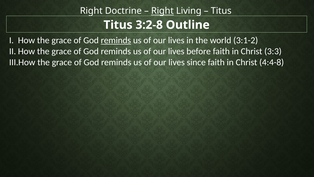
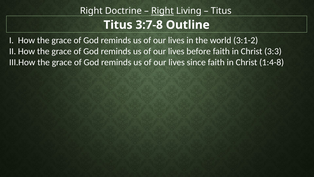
3:2-8: 3:2-8 -> 3:7-8 (149, 25)
reminds underline: present -> none (116, 40)
4:4-8: 4:4-8 -> 1:4-8 (272, 62)
